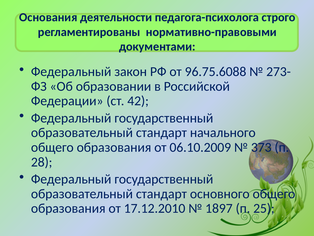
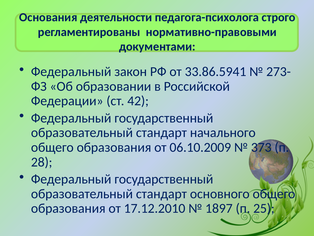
96.75.6088: 96.75.6088 -> 33.86.5941 (216, 72)
